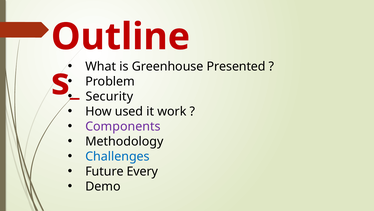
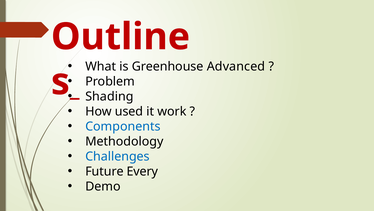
Presented: Presented -> Advanced (236, 66)
Security: Security -> Shading (109, 96)
Components colour: purple -> blue (123, 126)
